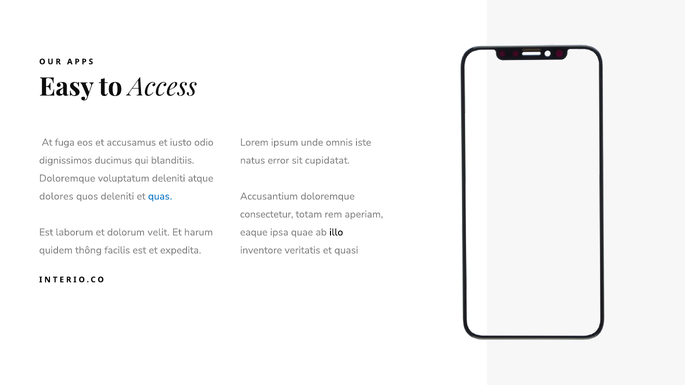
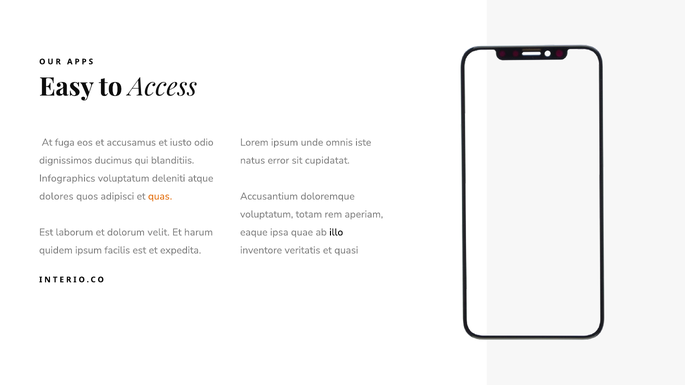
Doloremque: Doloremque -> Infographics (67, 178)
quos deleniti: deleniti -> adipisci (117, 196)
quas colour: blue -> orange (160, 196)
consectetur: consectetur -> voluptatum (267, 214)
quidem thông: thông -> ipsum (89, 250)
